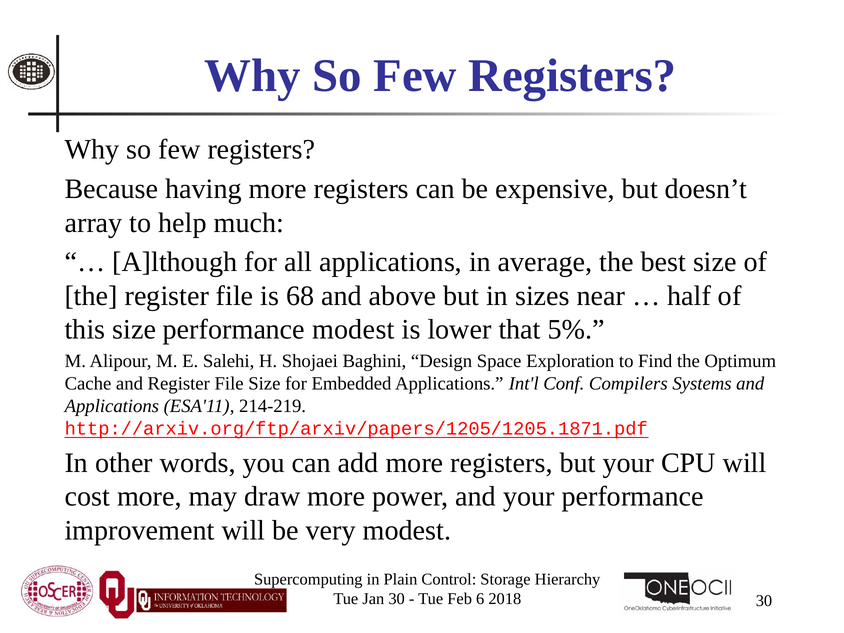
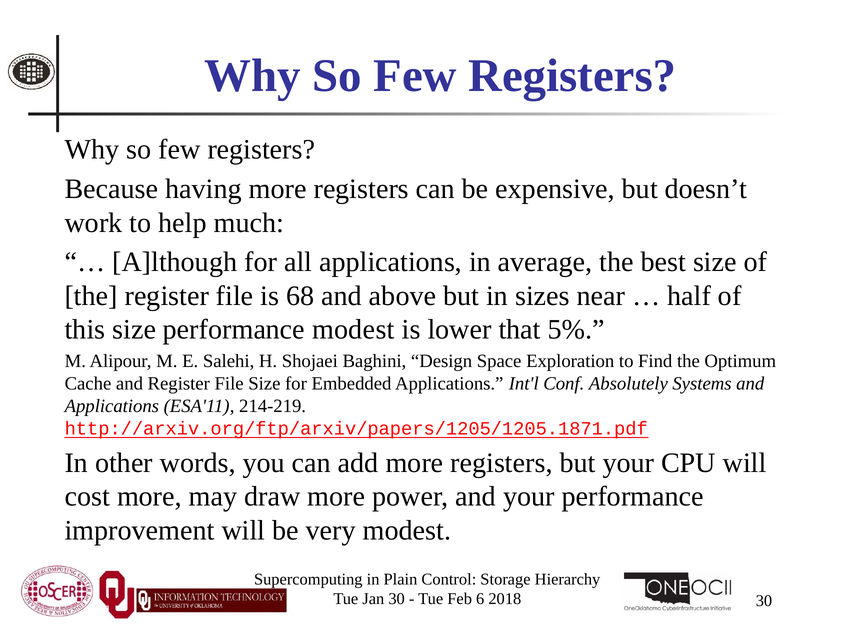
array: array -> work (94, 223)
Compilers: Compilers -> Absolutely (628, 383)
